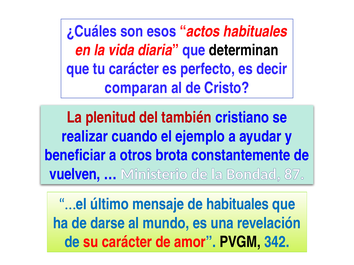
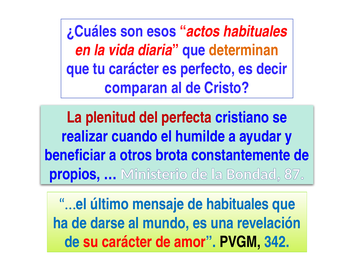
determinan colour: black -> orange (244, 50)
también: también -> perfecta (187, 118)
ejemplo: ejemplo -> humilde (200, 137)
vuelven: vuelven -> propios (75, 174)
